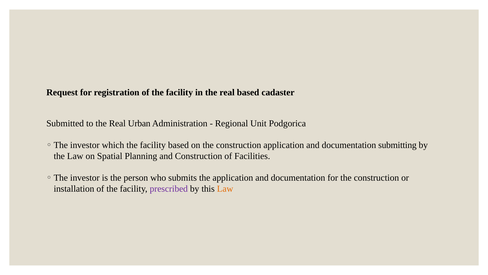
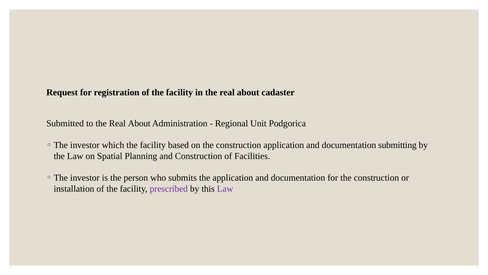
in the real based: based -> about (248, 92)
to the Real Urban: Urban -> About (139, 123)
Law colour: orange -> purple (225, 189)
